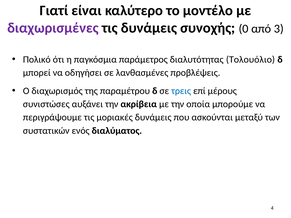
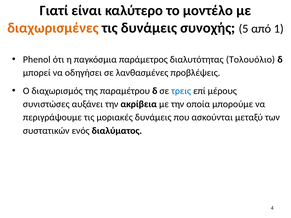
διαχωρισμένες colour: purple -> orange (53, 28)
0: 0 -> 5 (244, 29)
3: 3 -> 1 (279, 29)
Πολικό: Πολικό -> Phenol (37, 60)
